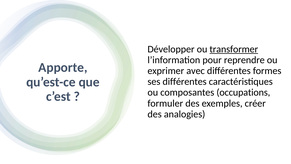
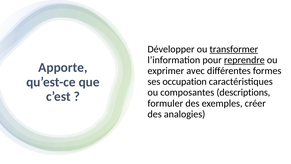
reprendre underline: none -> present (244, 60)
ses différentes: différentes -> occupation (185, 81)
occupations: occupations -> descriptions (243, 92)
